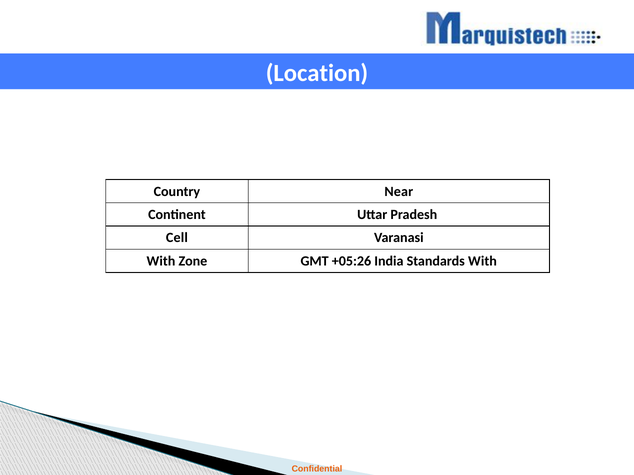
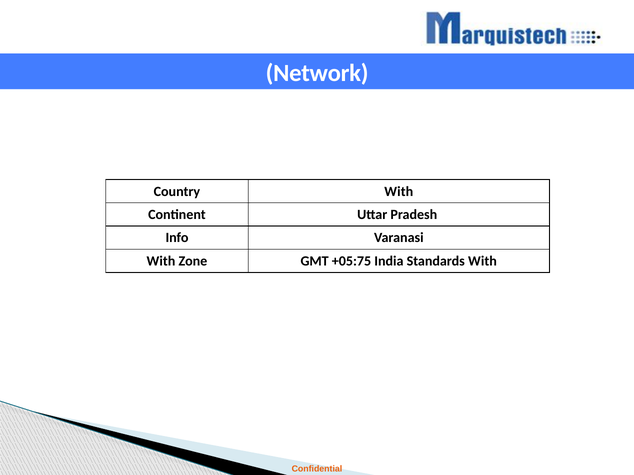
Location: Location -> Network (317, 73)
Country Near: Near -> With (399, 192)
Cell: Cell -> Info (177, 238)
+05:26: +05:26 -> +05:75 (352, 261)
